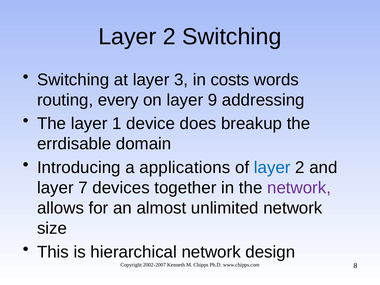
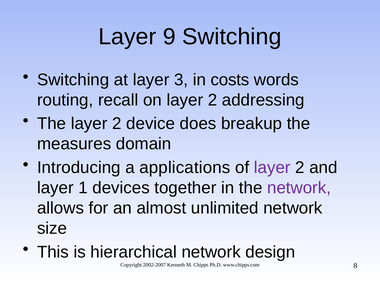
2: 2 -> 9 (169, 37)
every: every -> recall (118, 100)
on layer 9: 9 -> 2 (213, 100)
The layer 1: 1 -> 2 (117, 124)
errdisable: errdisable -> measures (74, 144)
layer colour: blue -> purple (272, 168)
7: 7 -> 1 (83, 188)
